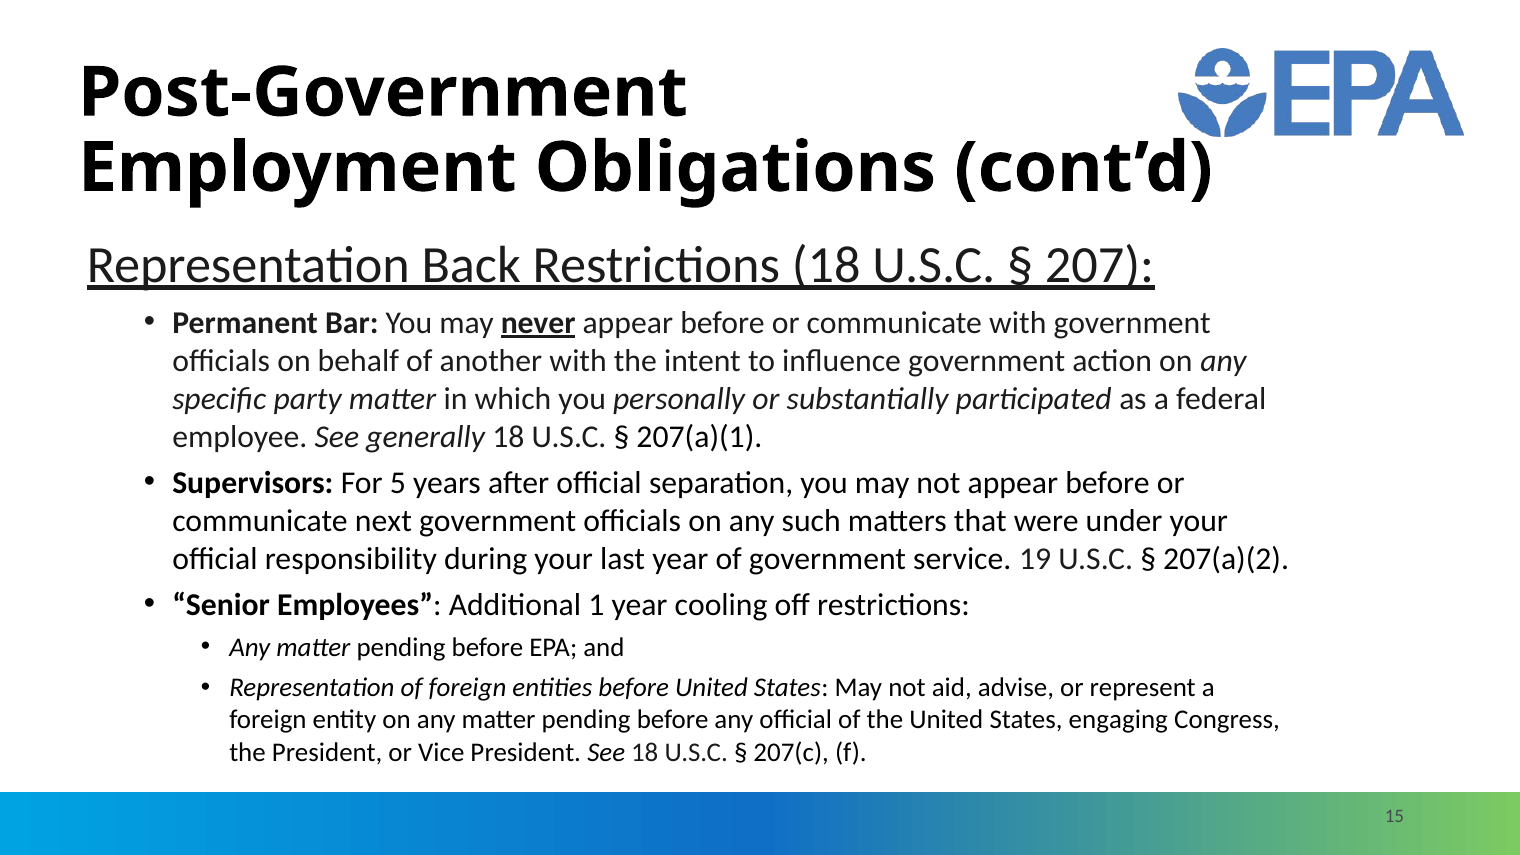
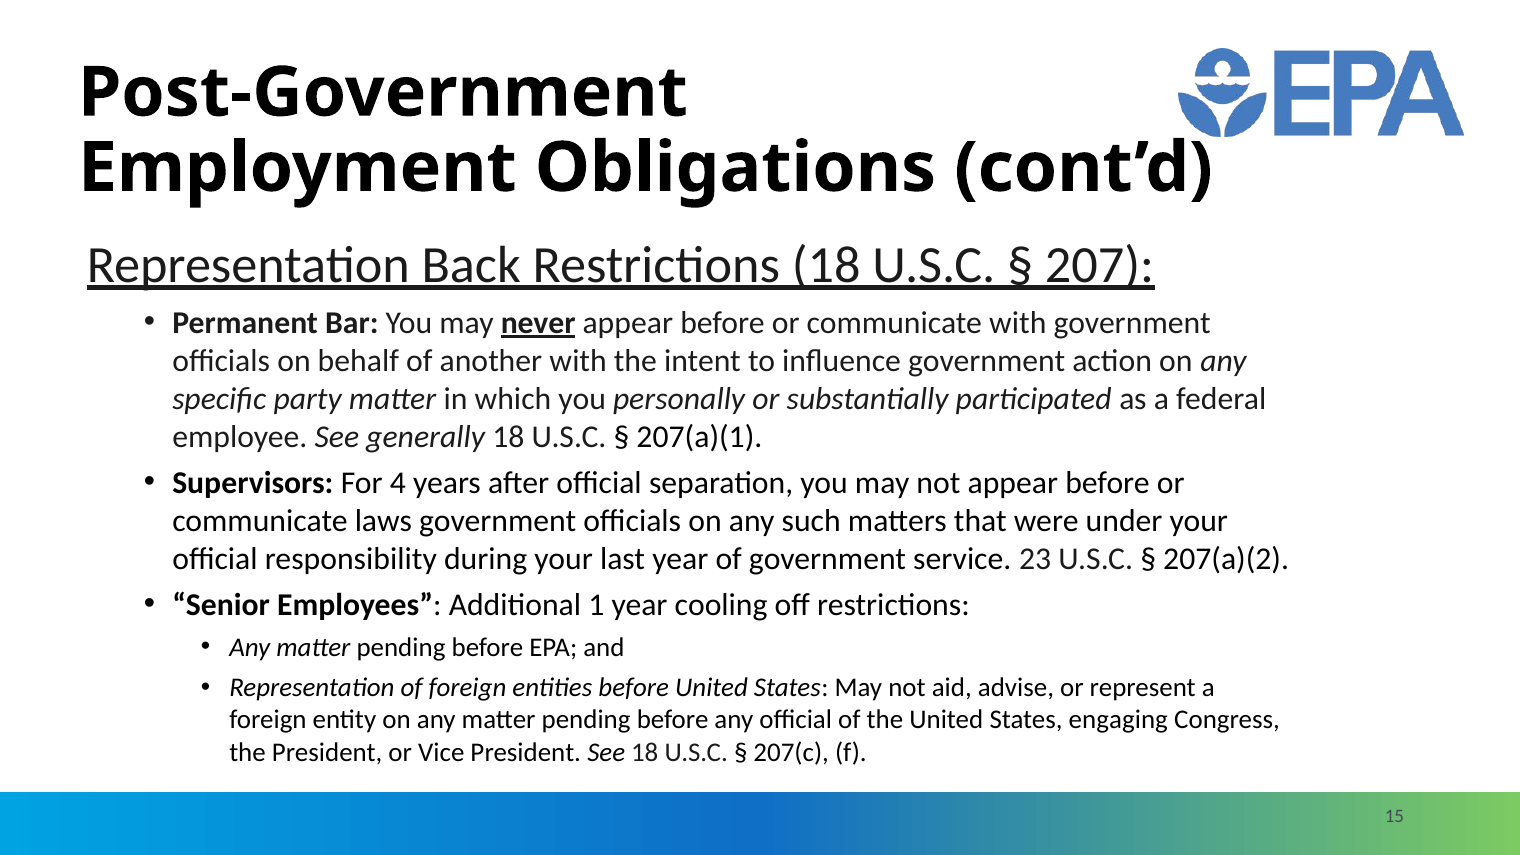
5: 5 -> 4 (398, 483)
next: next -> laws (383, 521)
19: 19 -> 23 (1035, 559)
